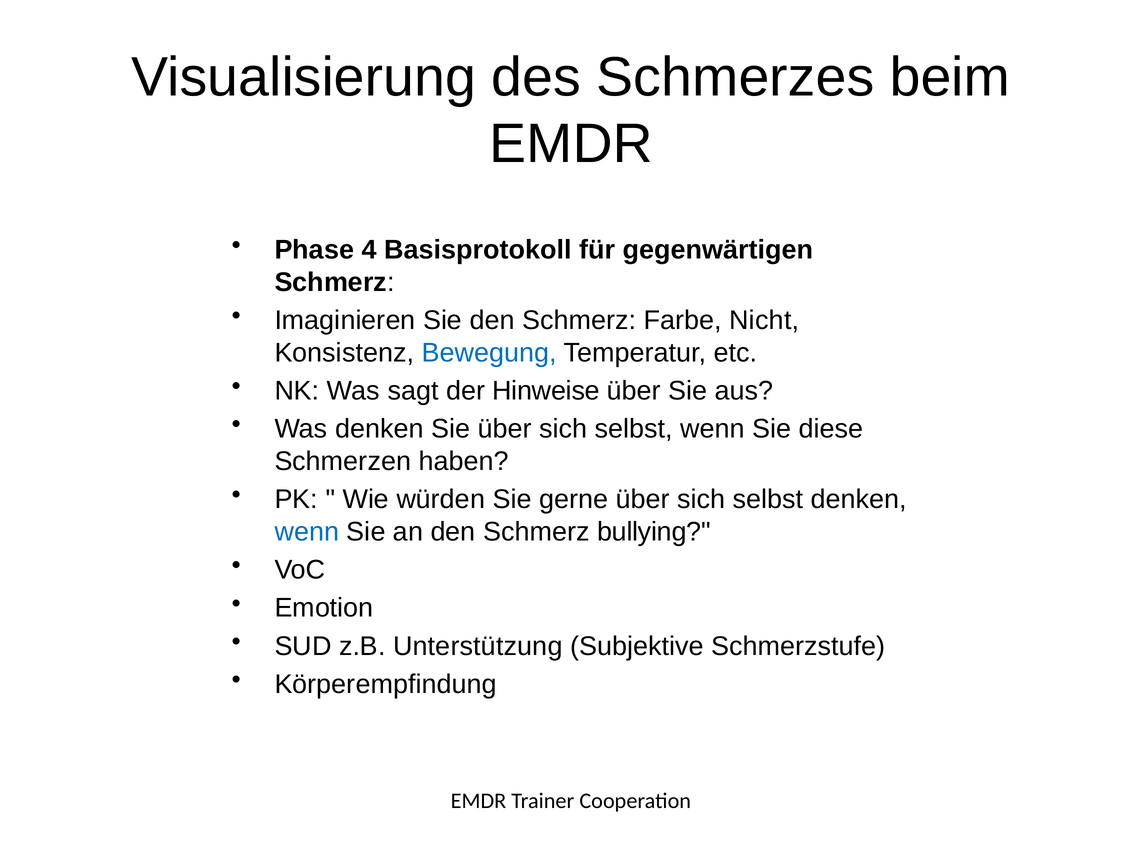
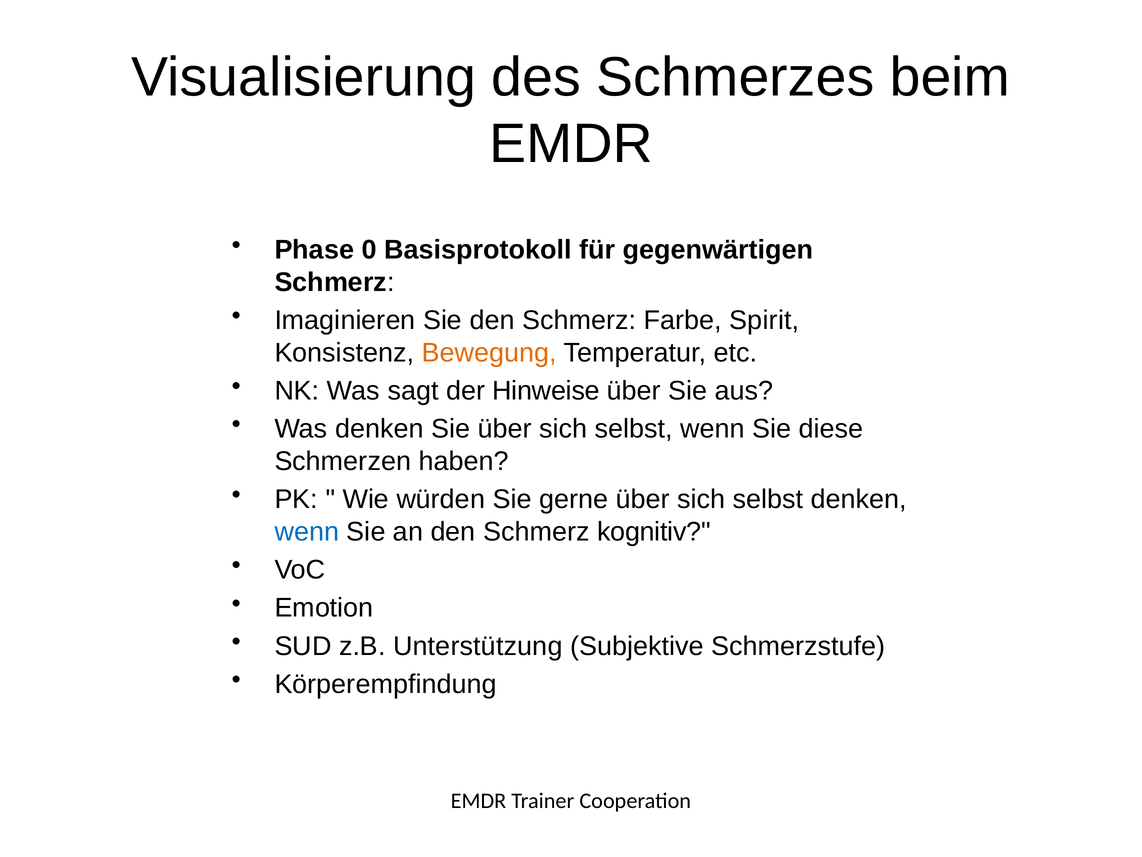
4: 4 -> 0 (369, 250)
Nicht: Nicht -> Spirit (764, 320)
Bewegung colour: blue -> orange (489, 353)
bullying: bullying -> kognitiv (654, 532)
